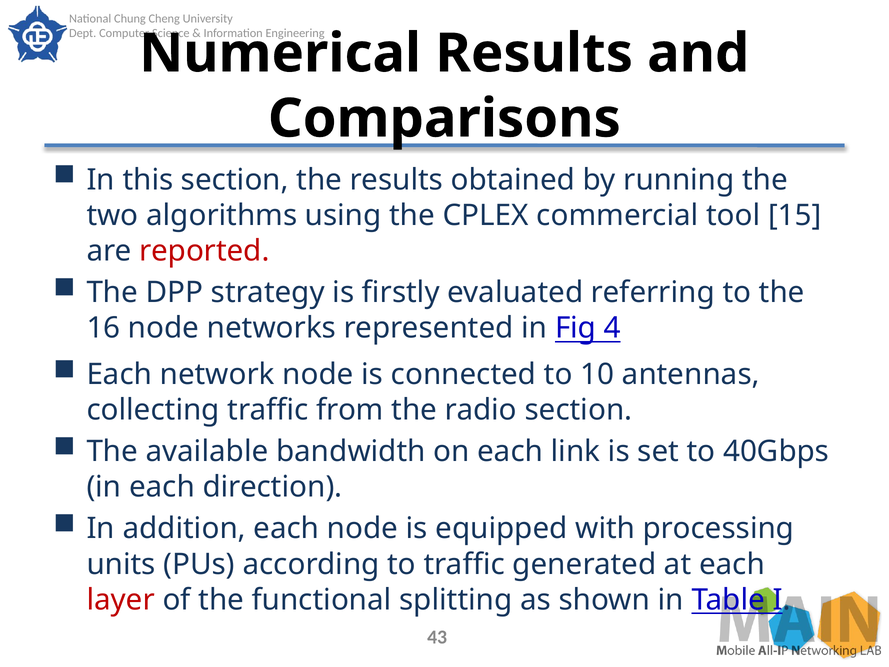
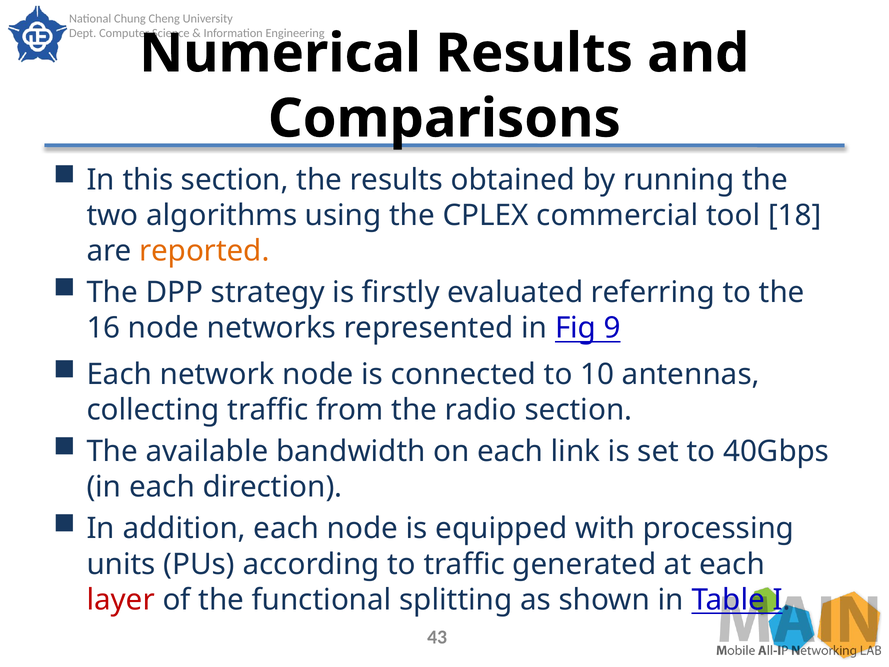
15: 15 -> 18 (795, 215)
reported colour: red -> orange (204, 251)
4: 4 -> 9 (612, 328)
